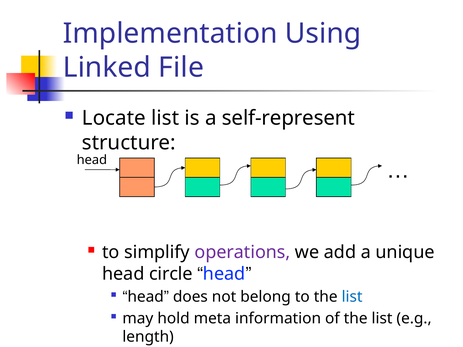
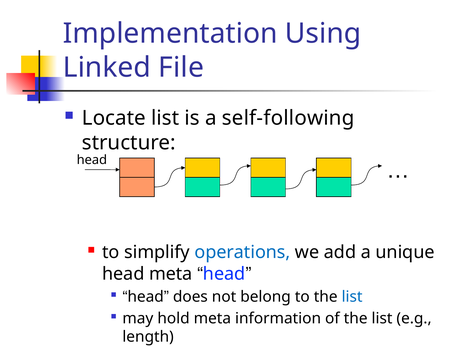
self-represent: self-represent -> self-following (288, 118)
operations colour: purple -> blue (242, 252)
head circle: circle -> meta (171, 274)
